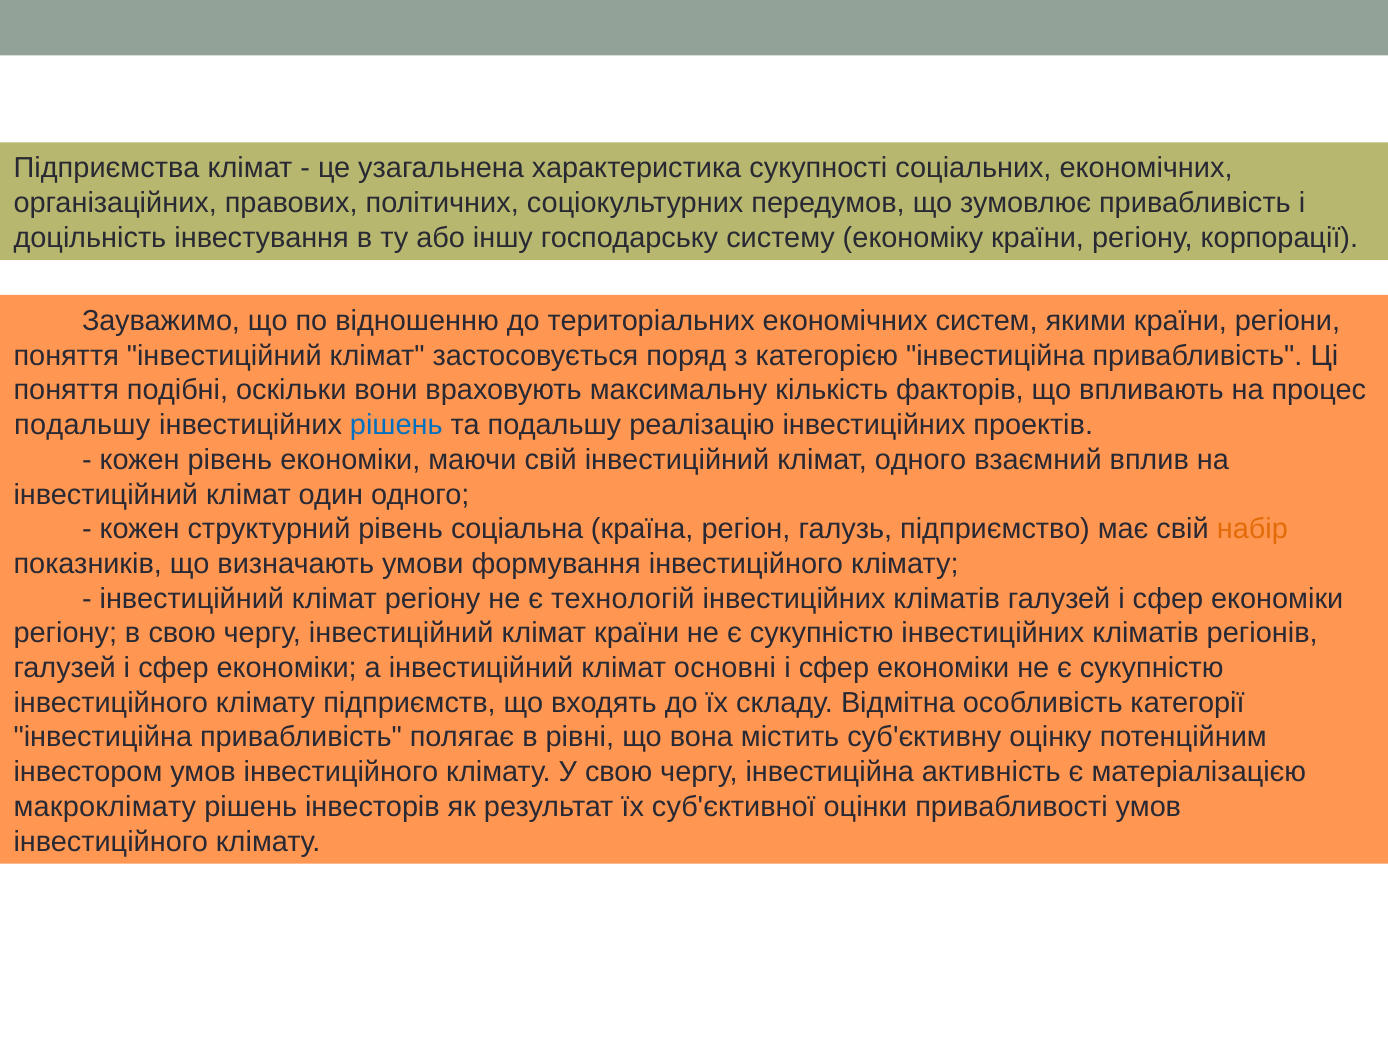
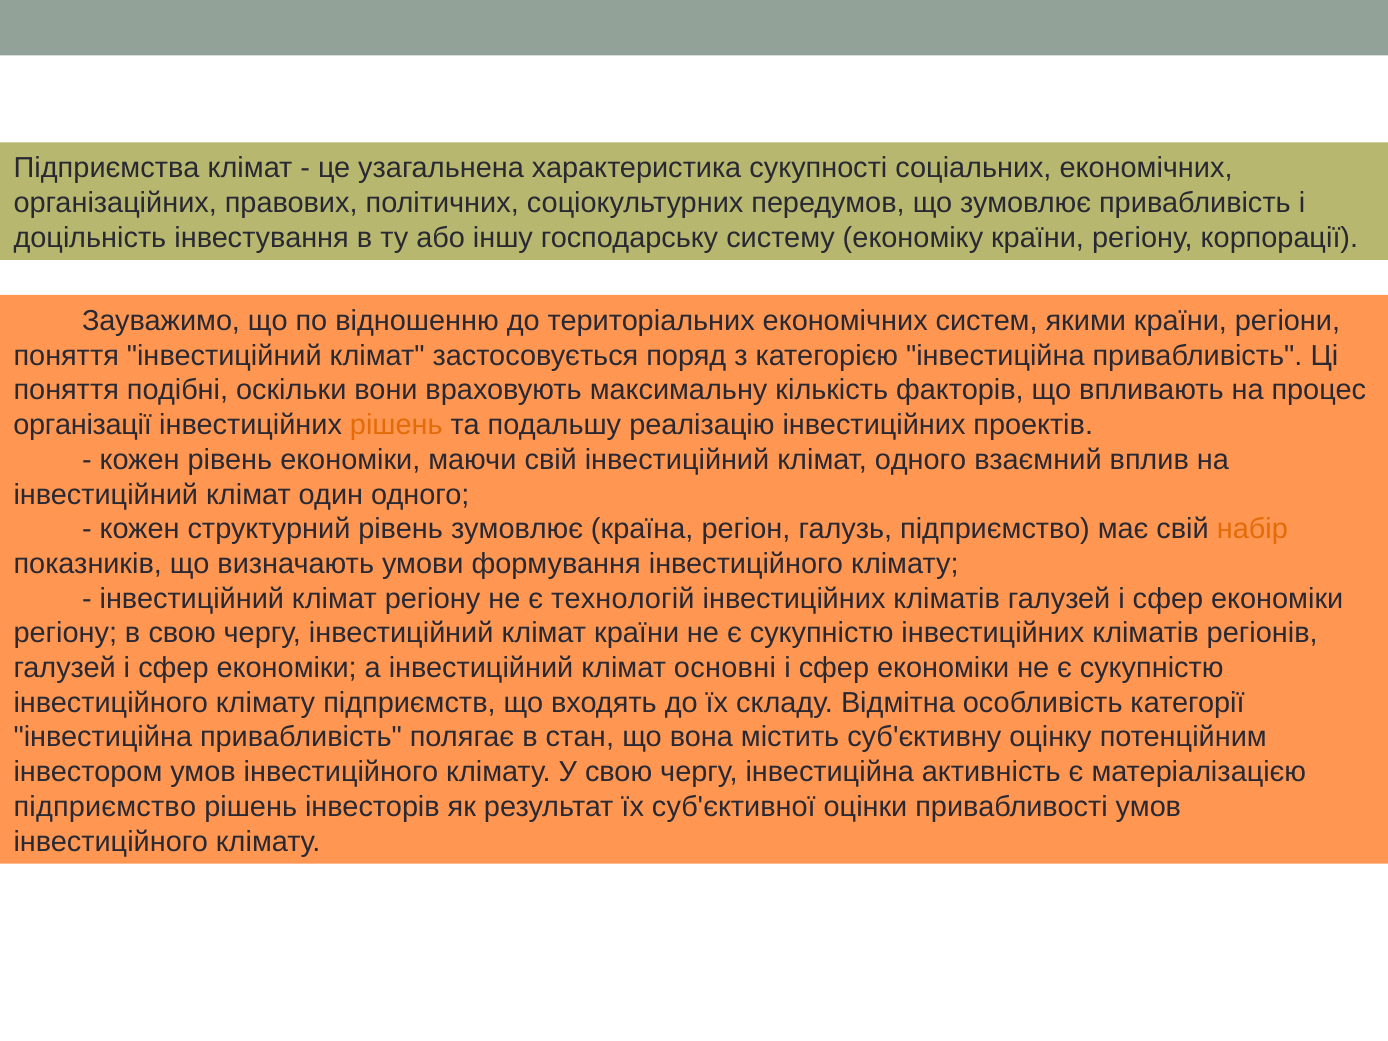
подальшу: подальшу -> організації (83, 425)
рішень colour: blue -> orange (396, 425)
рівень соціальна: соціальна -> зумовлює (517, 529)
рівні: рівні -> стан (580, 737)
макроклімату: макроклімату -> підприємство (105, 807)
